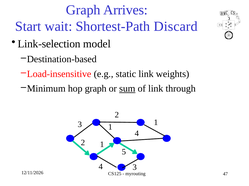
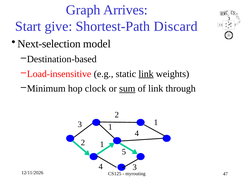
wait: wait -> give (58, 27)
Link-selection: Link-selection -> Next-selection (49, 44)
link underline: none -> present (146, 74)
hop graph: graph -> clock (96, 89)
